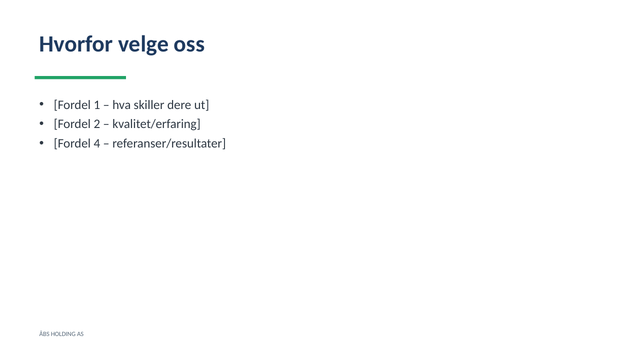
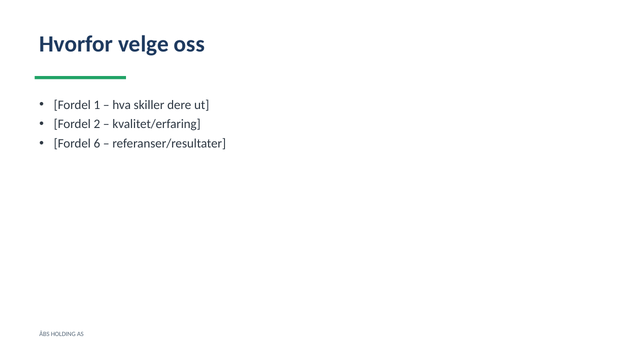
4: 4 -> 6 (97, 143)
